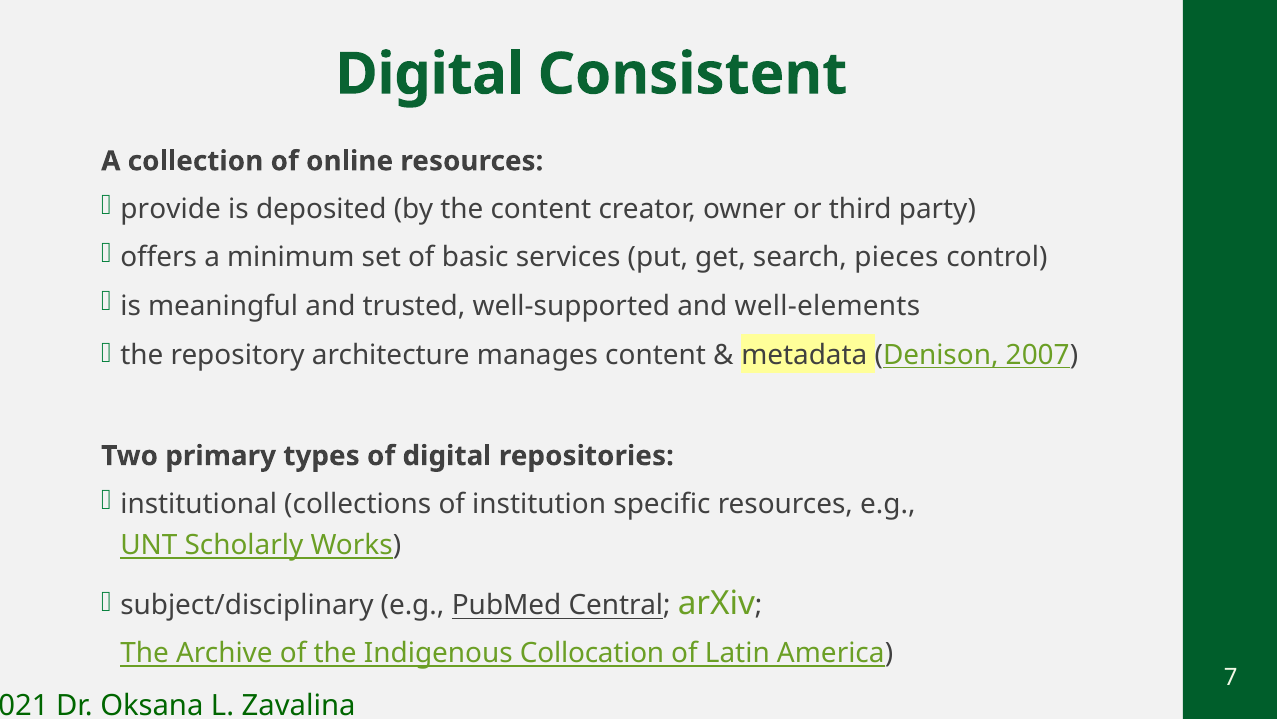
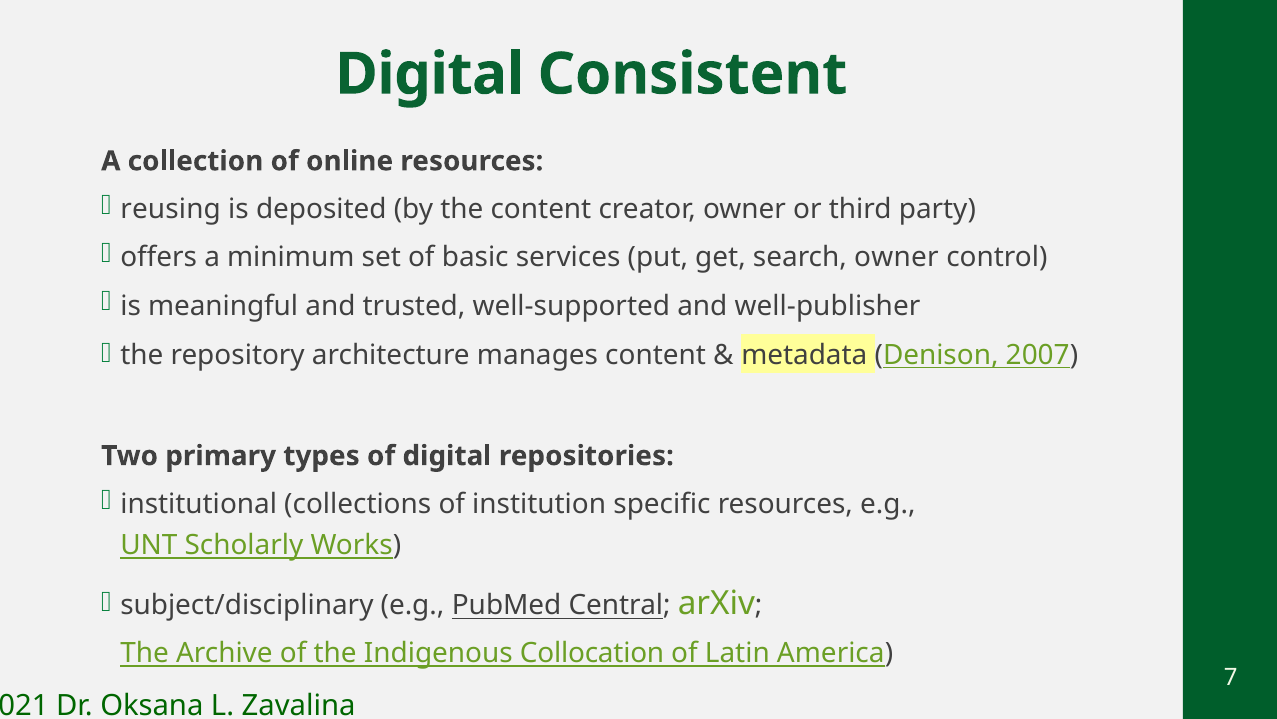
provide: provide -> reusing (171, 209)
search pieces: pieces -> owner (896, 257)
well-elements: well-elements -> well-publisher (828, 306)
